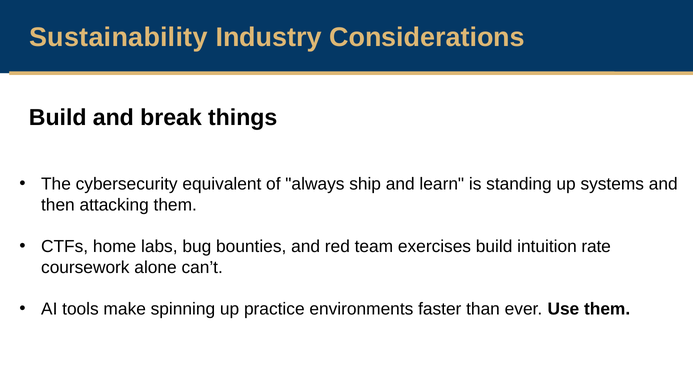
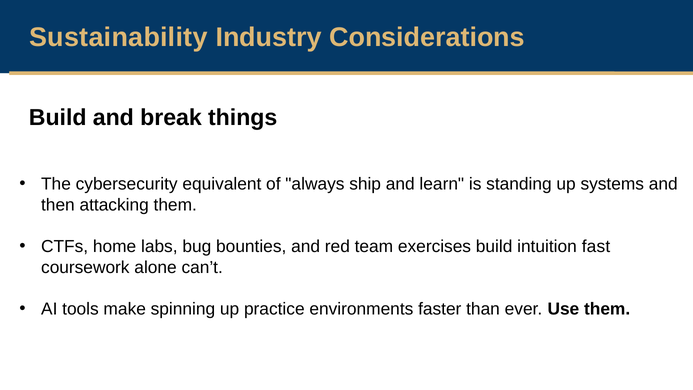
rate: rate -> fast (596, 246)
